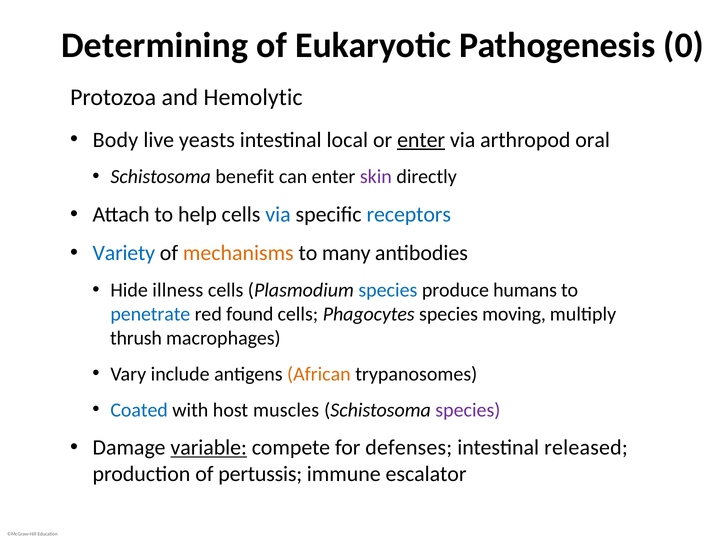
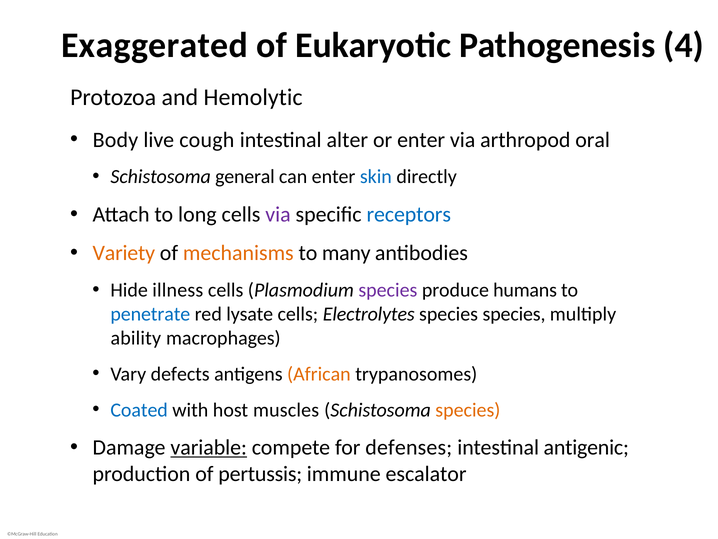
Determining: Determining -> Exaggerated (155, 46)
0: 0 -> 4 (684, 46)
yeasts: yeasts -> cough (207, 140)
local: local -> alter (347, 140)
enter underline: present -> none (421, 140)
benefit: benefit -> general (245, 177)
skin colour: purple -> blue (376, 177)
help: help -> long (197, 214)
via colour: blue -> purple (278, 214)
Variety colour: blue -> orange (124, 253)
species colour: blue -> purple (388, 290)
found: found -> lysate (250, 314)
Phagocytes: Phagocytes -> Electrolytes (369, 314)
species moving: moving -> species (514, 314)
thrush: thrush -> ability (136, 338)
include: include -> defects (180, 374)
species colour: purple -> orange (468, 410)
released: released -> antigenic (586, 447)
